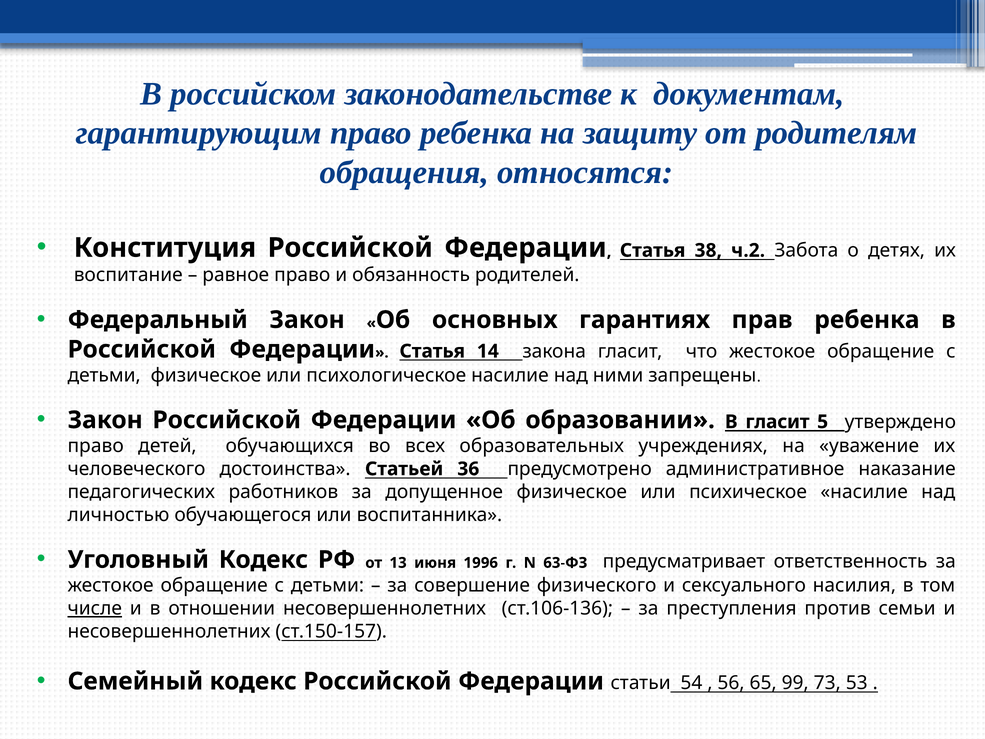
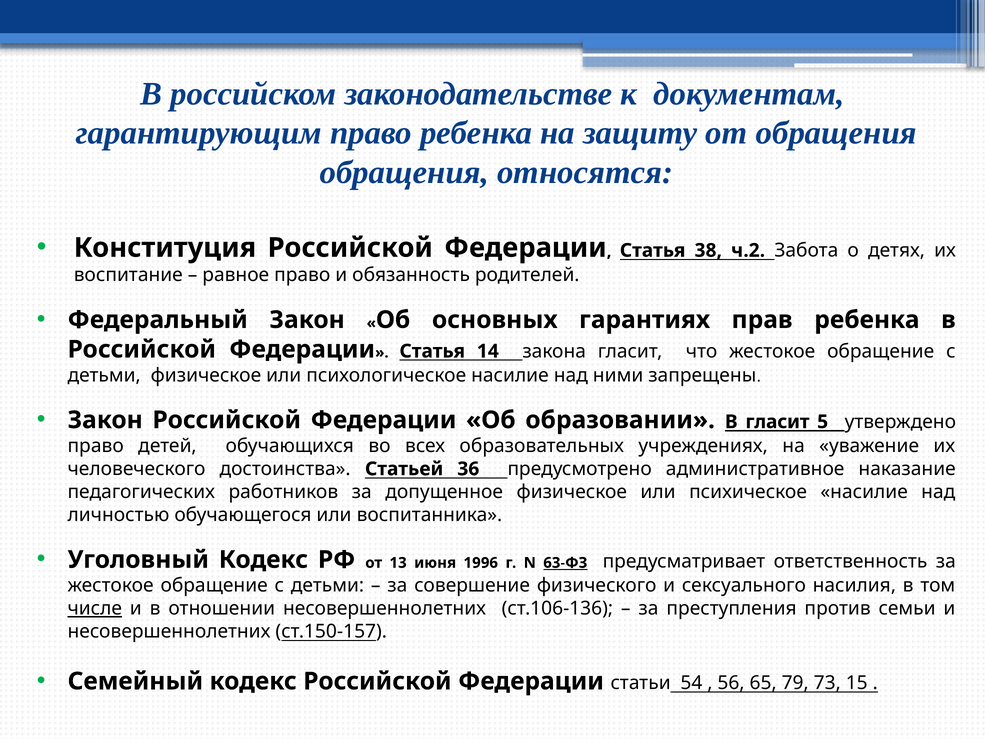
от родителям: родителям -> обращения (836, 133)
63-ФЗ underline: none -> present (565, 563)
99: 99 -> 79 (795, 683)
53: 53 -> 15 (857, 683)
